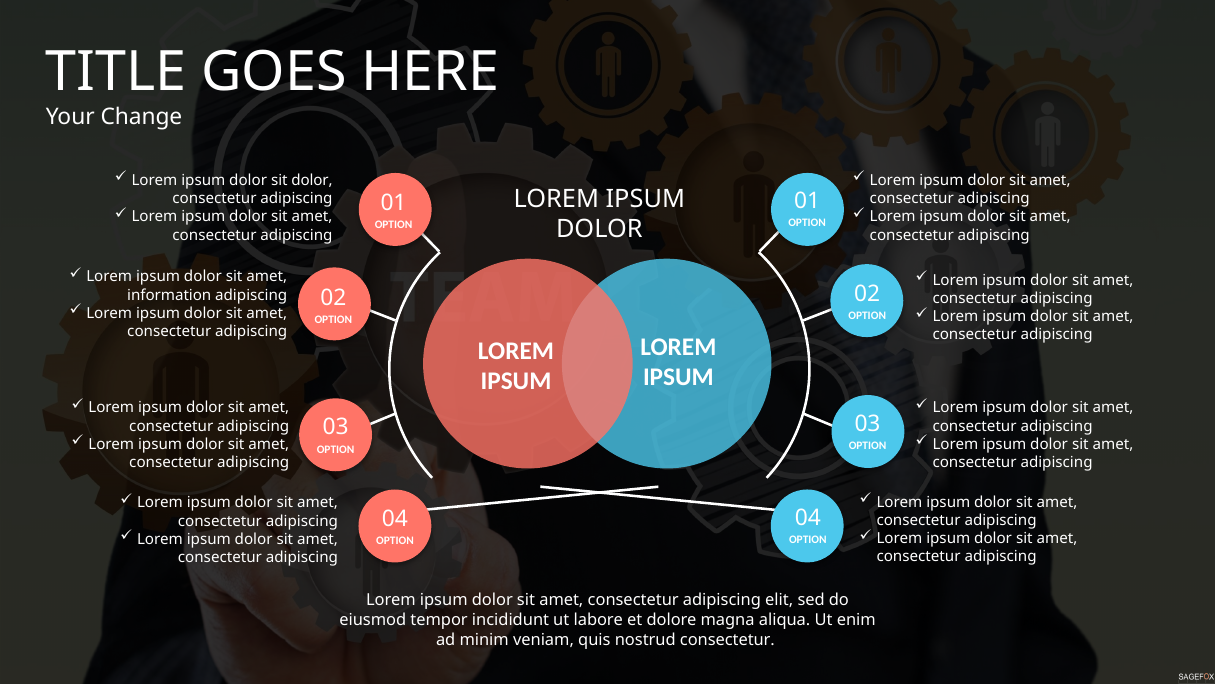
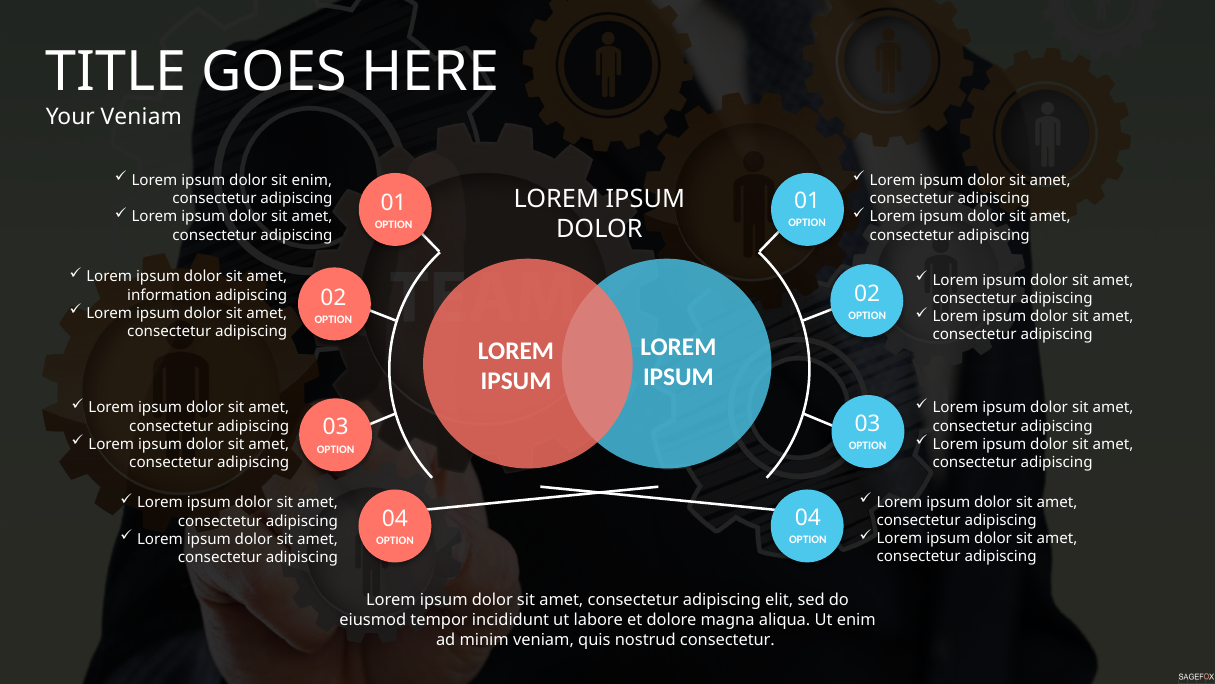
Your Change: Change -> Veniam (141, 117)
sit dolor: dolor -> enim (312, 180)
